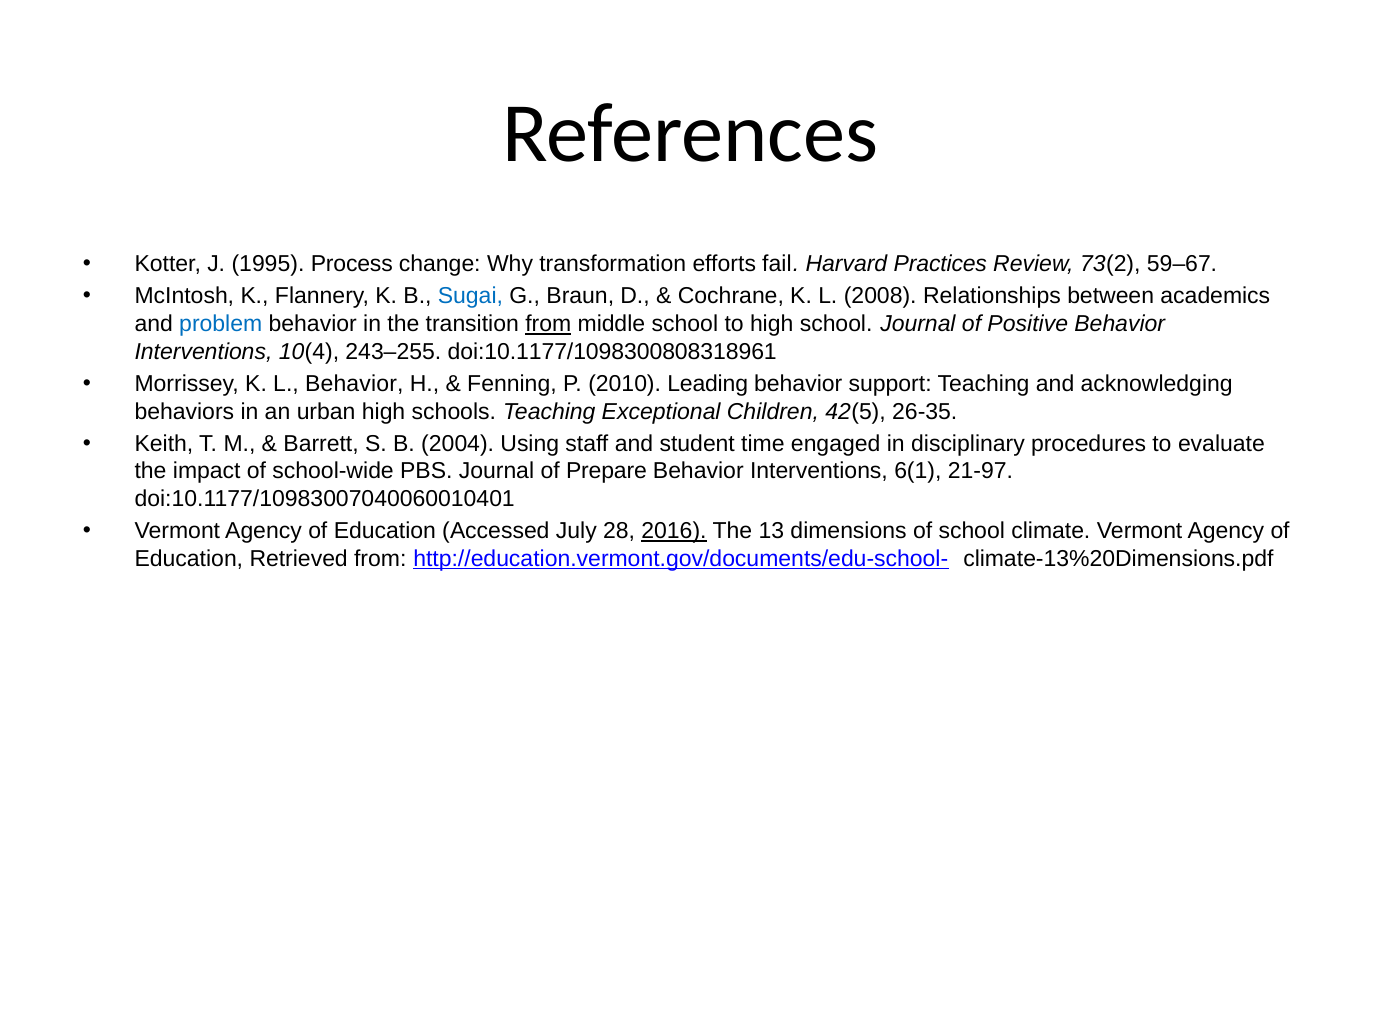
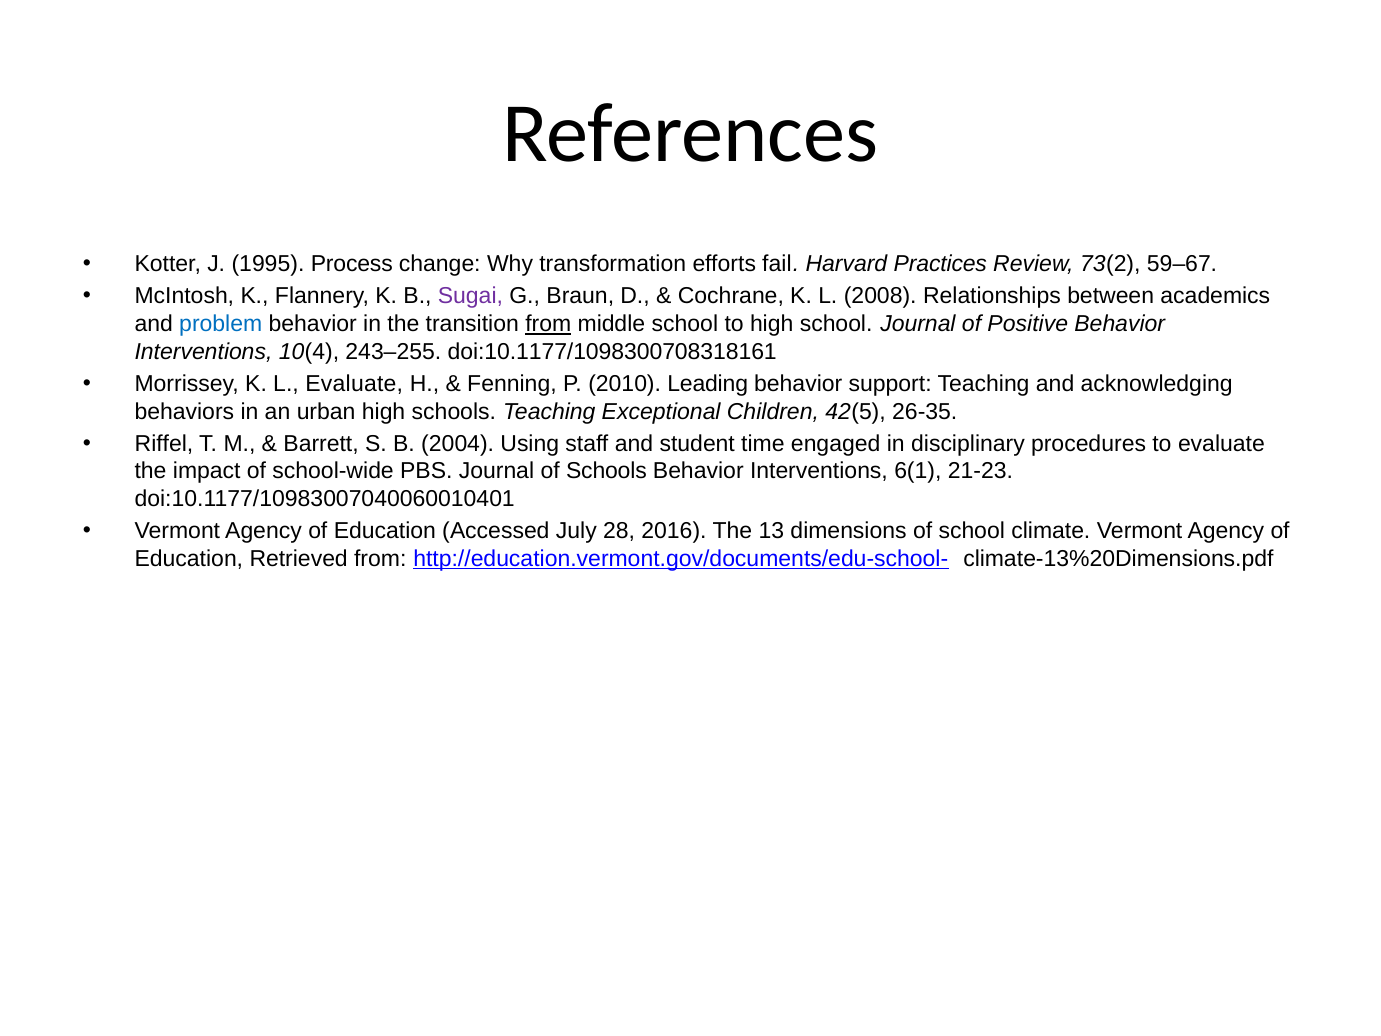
Sugai colour: blue -> purple (470, 296)
doi:10.1177/1098300808318961: doi:10.1177/1098300808318961 -> doi:10.1177/1098300708318161 (612, 351)
L Behavior: Behavior -> Evaluate (354, 384)
Keith: Keith -> Riffel (164, 444)
of Prepare: Prepare -> Schools (606, 471)
21-97: 21-97 -> 21-23 (980, 471)
2016 underline: present -> none (674, 531)
